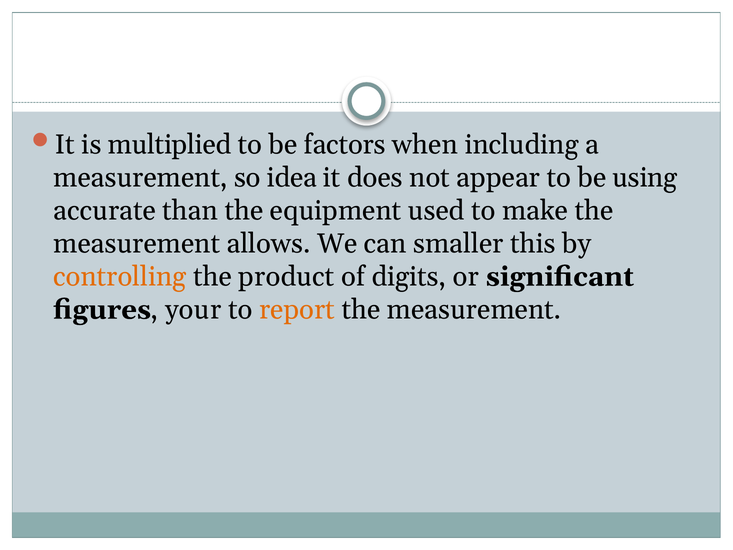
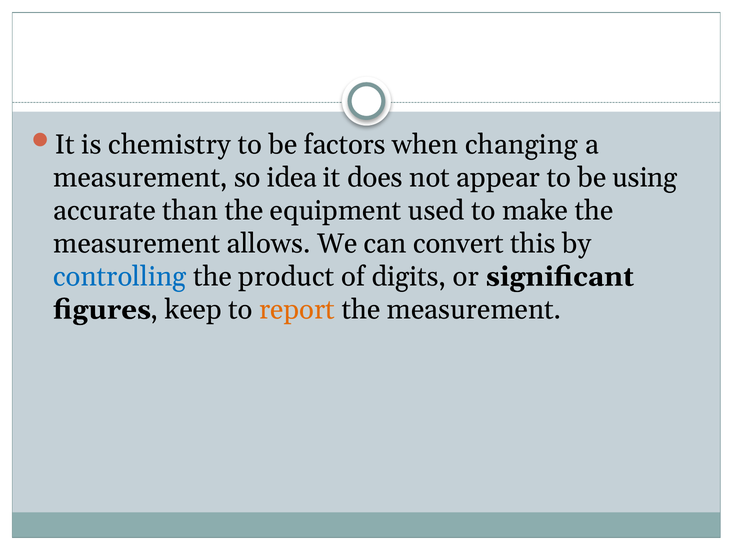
multiplied: multiplied -> chemistry (169, 144)
including: including -> changing (521, 144)
smaller: smaller -> convert (459, 243)
controlling colour: orange -> blue (120, 277)
your: your -> keep (193, 310)
